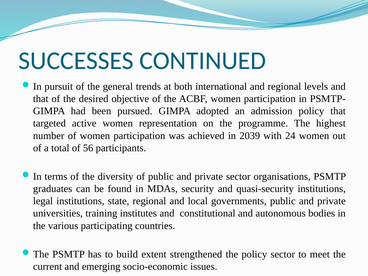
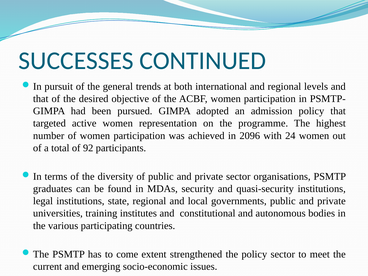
2039: 2039 -> 2096 (250, 136)
56: 56 -> 92 (88, 148)
build: build -> come (127, 254)
